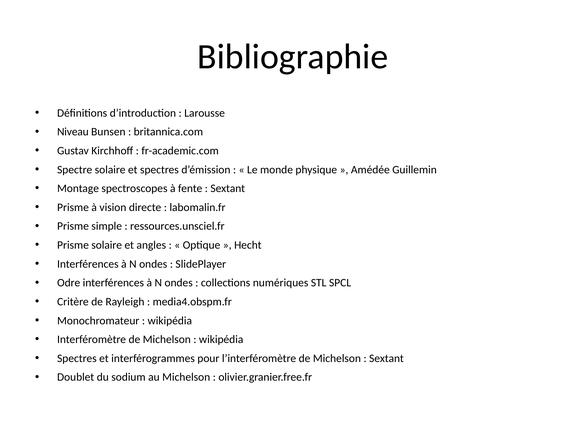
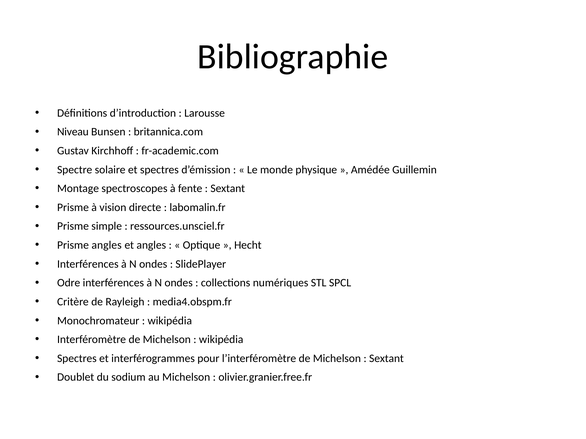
Prisme solaire: solaire -> angles (107, 245)
